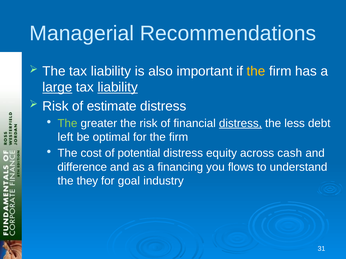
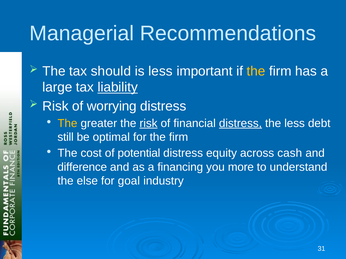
The tax liability: liability -> should (111, 71)
is also: also -> less (161, 71)
large underline: present -> none (57, 87)
estimate: estimate -> worrying (112, 106)
The colour: light green -> yellow (67, 123)
risk underline: none -> present (149, 123)
left: left -> still (66, 137)
flows: flows -> more (241, 167)
they: they -> else (87, 181)
